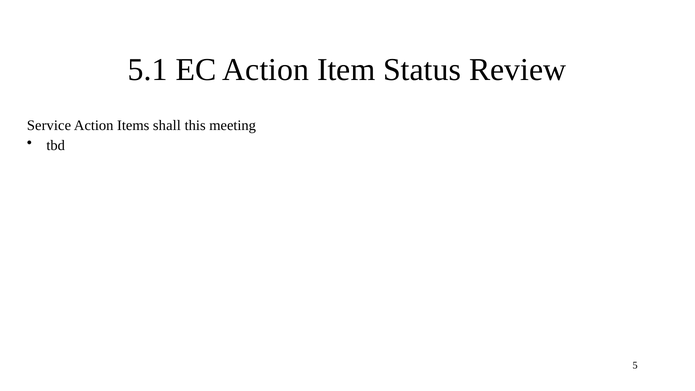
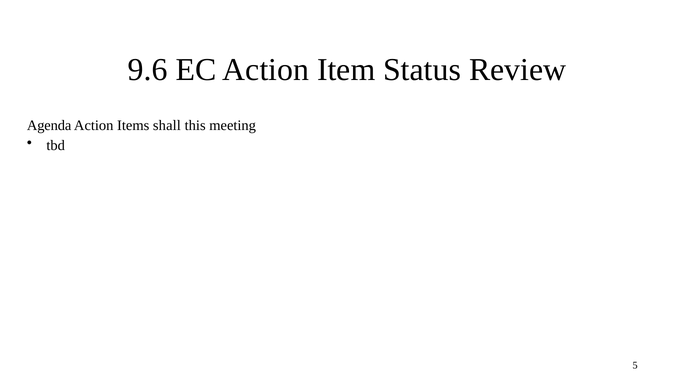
5.1: 5.1 -> 9.6 (148, 70)
Service: Service -> Agenda (49, 125)
